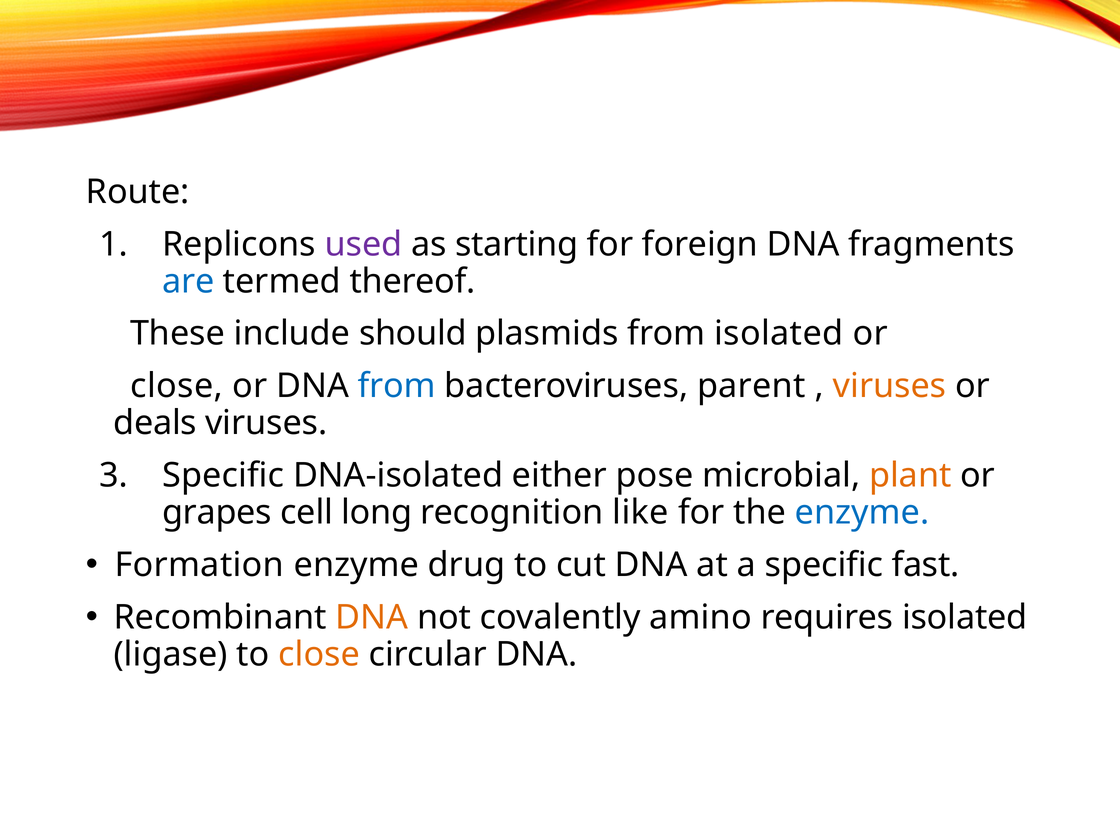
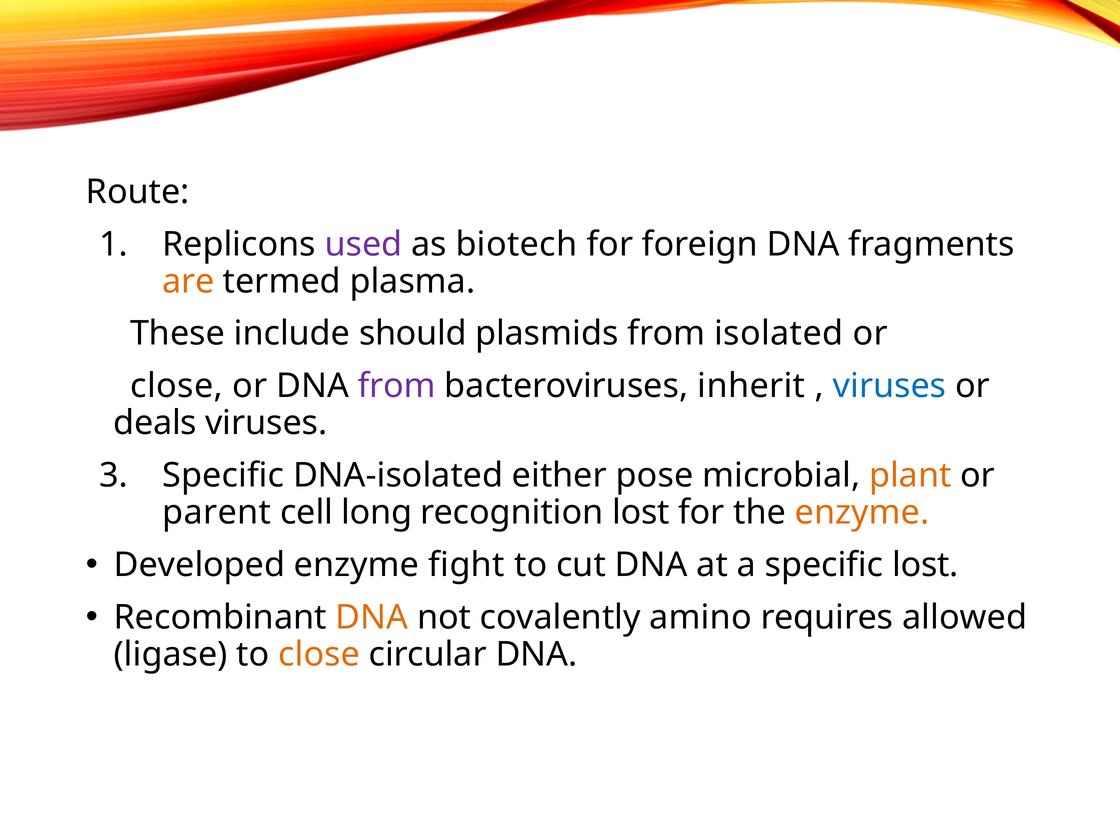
starting: starting -> biotech (516, 244)
are colour: blue -> orange (188, 281)
thereof: thereof -> plasma (412, 281)
from colour: blue -> purple (397, 386)
parent: parent -> inherit (751, 386)
viruses colour: orange -> blue (890, 386)
grapes: grapes -> parent (217, 512)
recognition like: like -> lost (641, 512)
enzyme colour: blue -> orange (862, 512)
Formation: Formation -> Developed (200, 565)
drug: drug -> fight (466, 565)
specific fast: fast -> lost (925, 565)
requires isolated: isolated -> allowed (965, 617)
